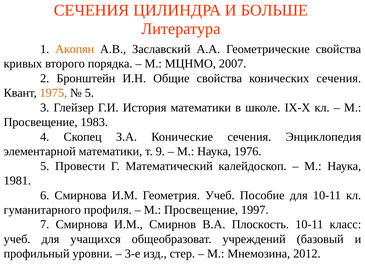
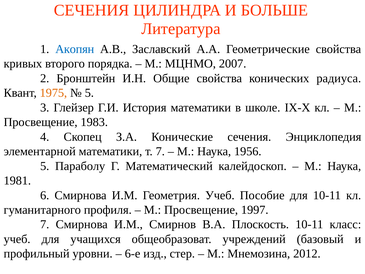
Акопян colour: orange -> blue (75, 49)
конических сечения: сечения -> радиуса (339, 78)
т 9: 9 -> 7 (160, 151)
1976: 1976 -> 1956 (248, 151)
Провести: Провести -> Параболу (80, 166)
3-е: 3-е -> 6-е (133, 253)
